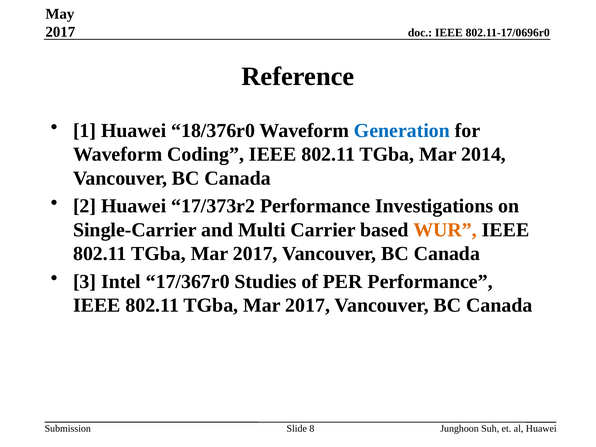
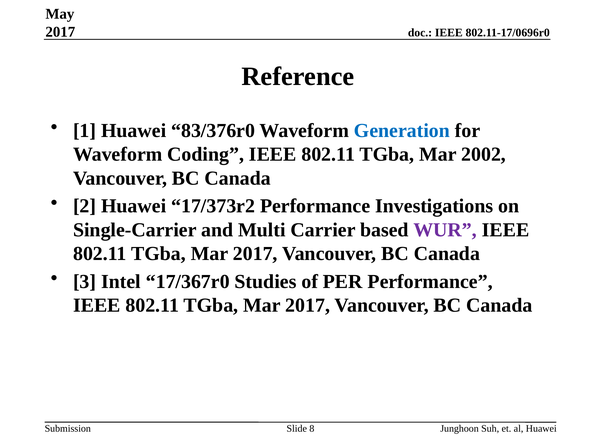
18/376r0: 18/376r0 -> 83/376r0 (213, 131)
2014: 2014 -> 2002 (484, 154)
WUR colour: orange -> purple (445, 230)
